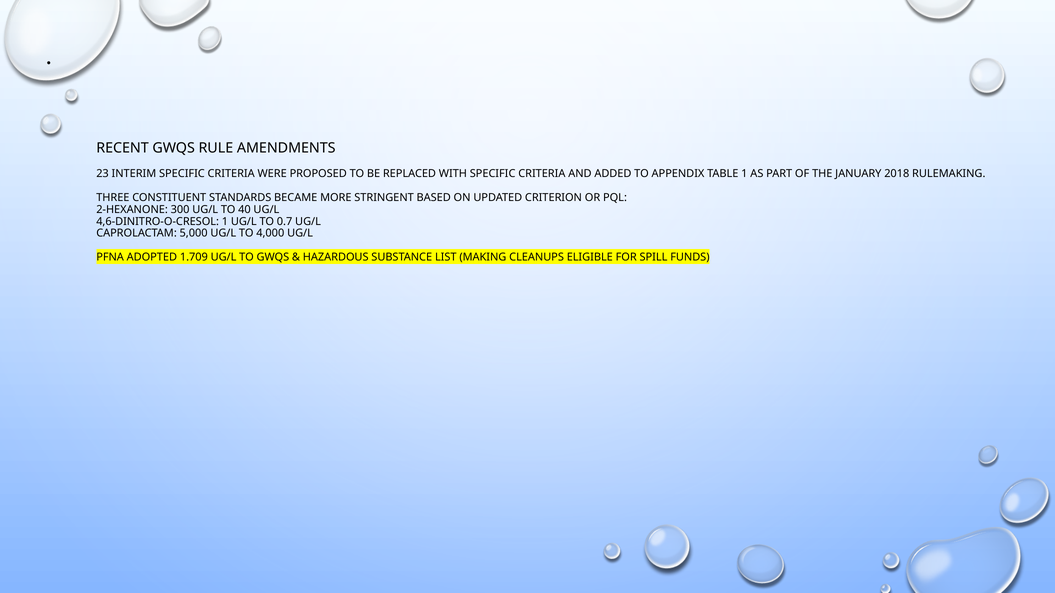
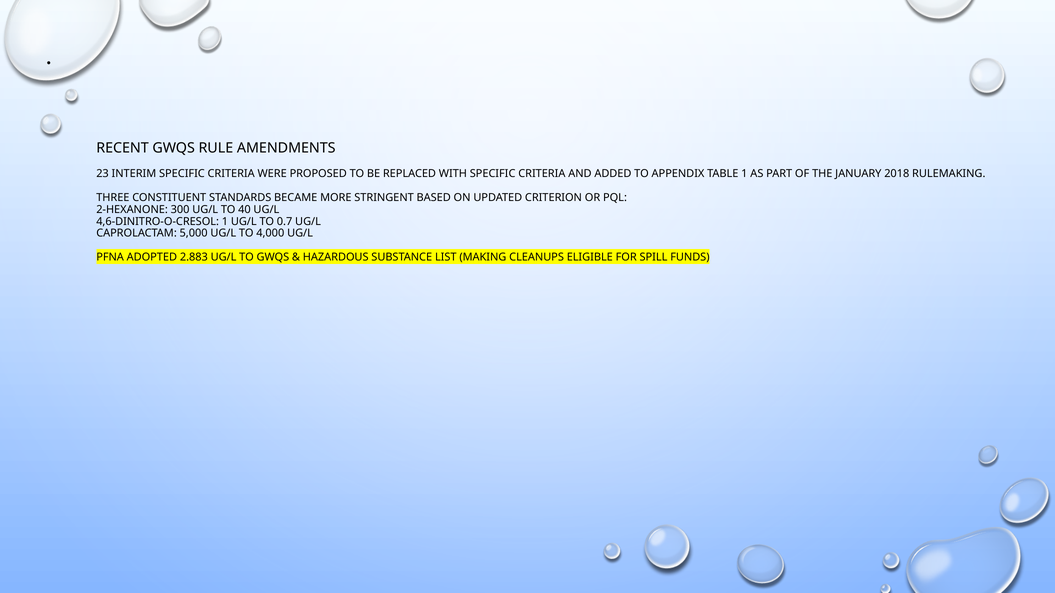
1.709: 1.709 -> 2.883 (194, 257)
